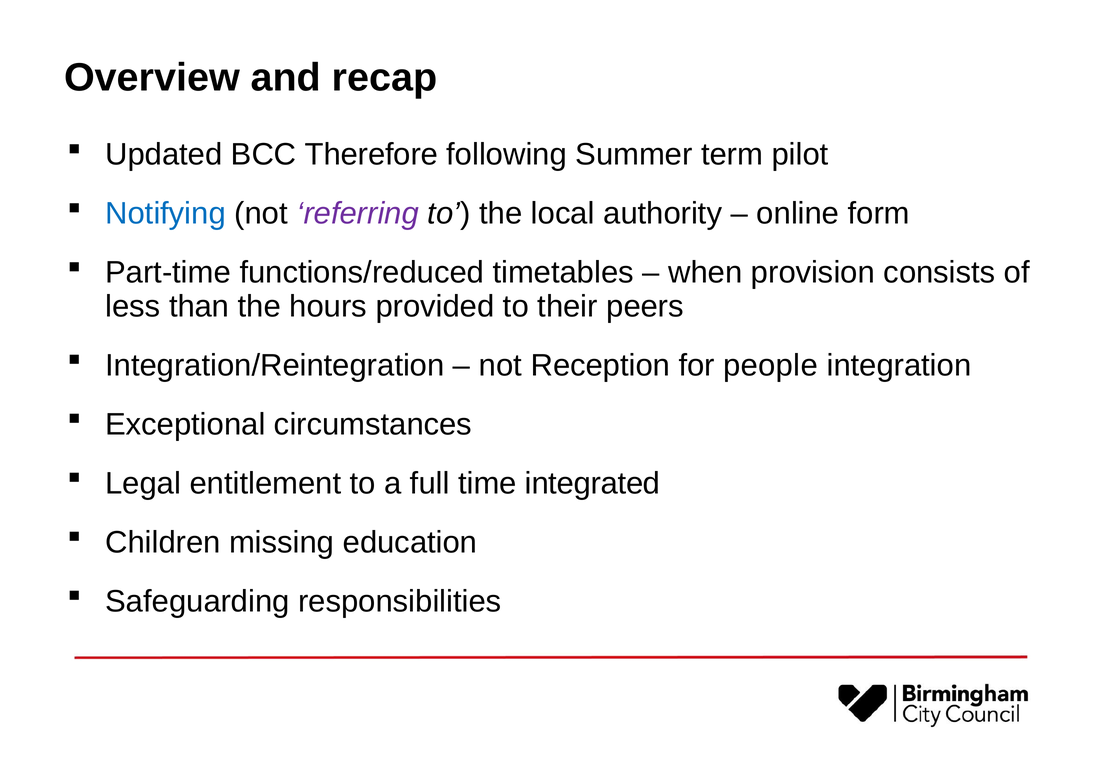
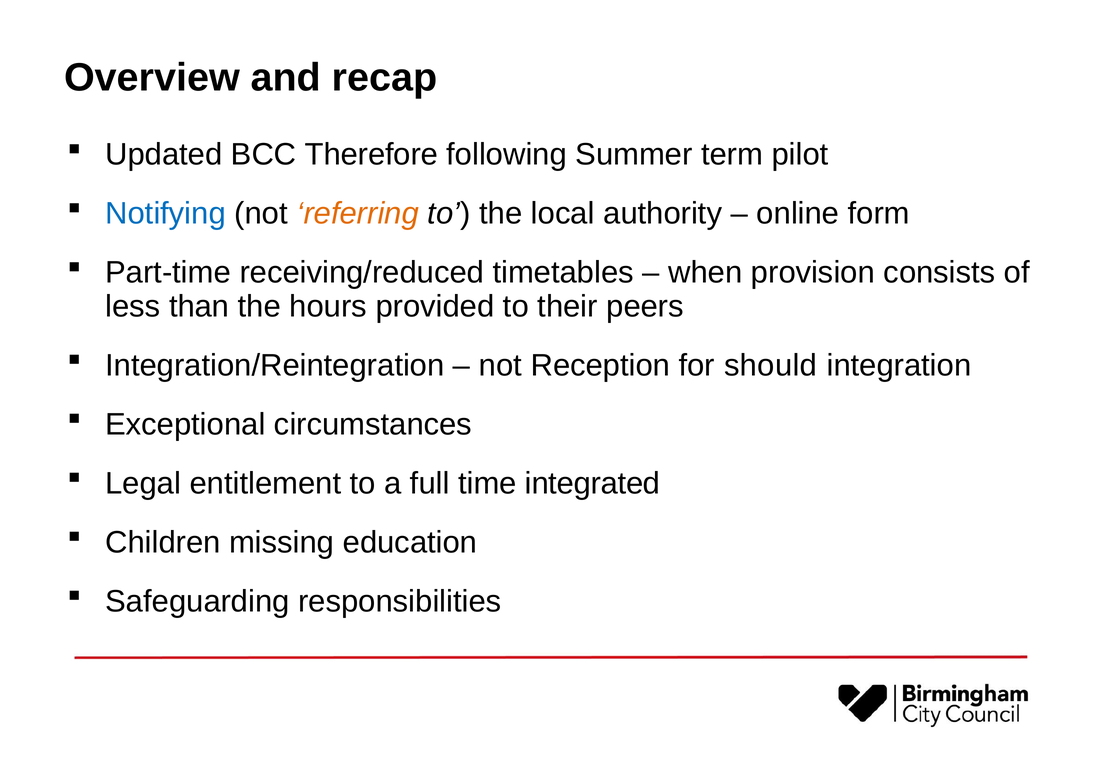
referring colour: purple -> orange (358, 214)
functions/reduced: functions/reduced -> receiving/reduced (362, 273)
people: people -> should (771, 365)
